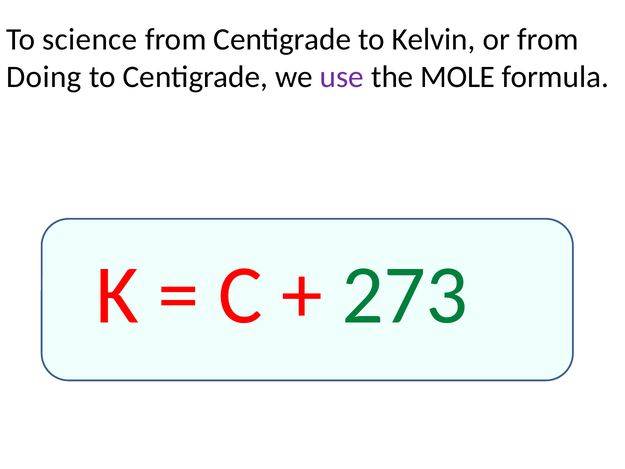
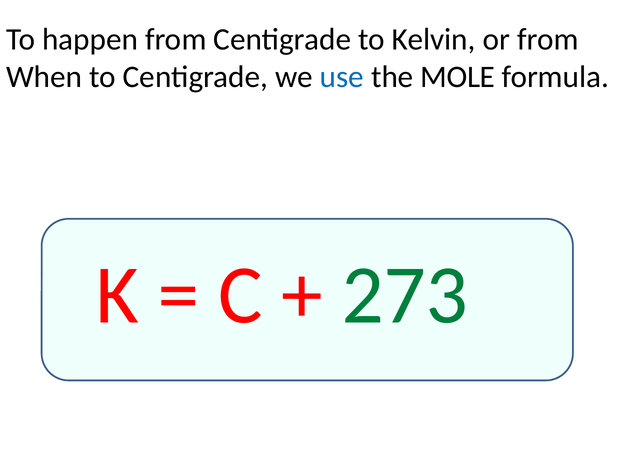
science: science -> happen (90, 40)
Doing: Doing -> When (44, 77)
use colour: purple -> blue (342, 77)
